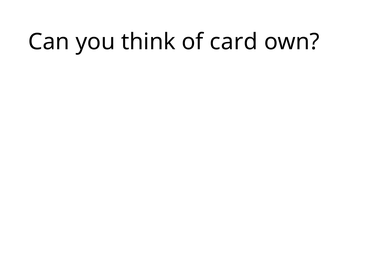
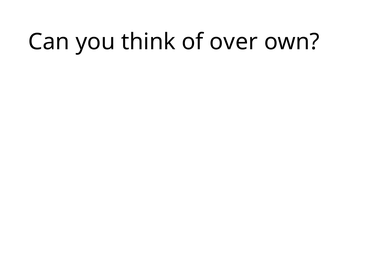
card: card -> over (234, 42)
